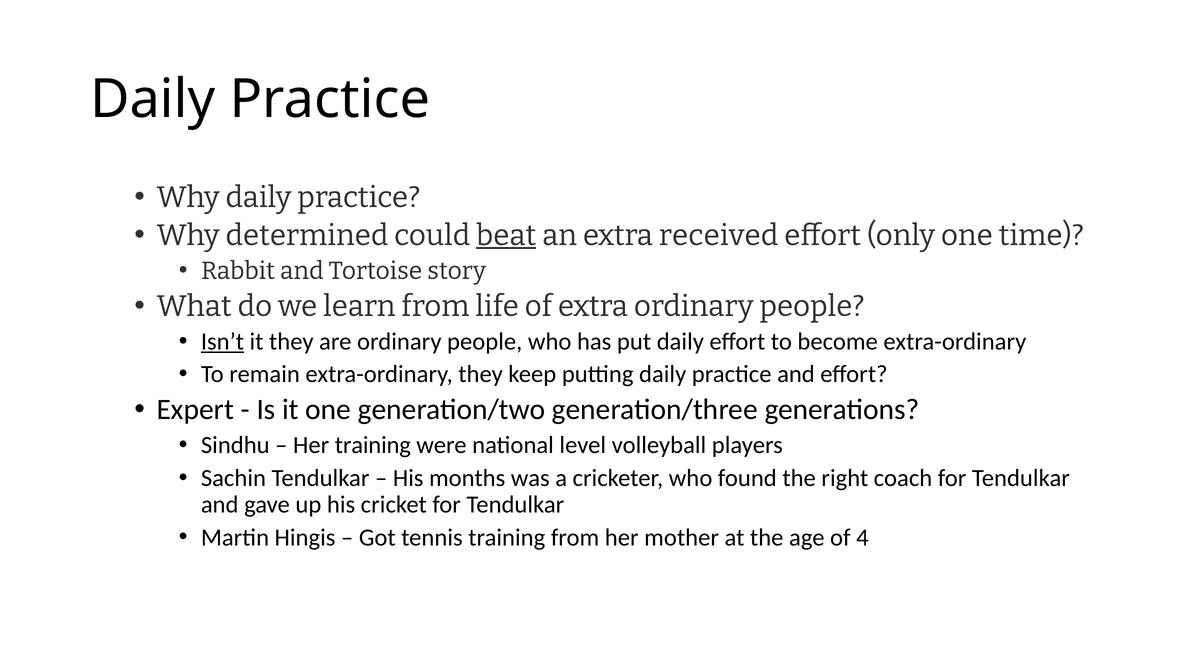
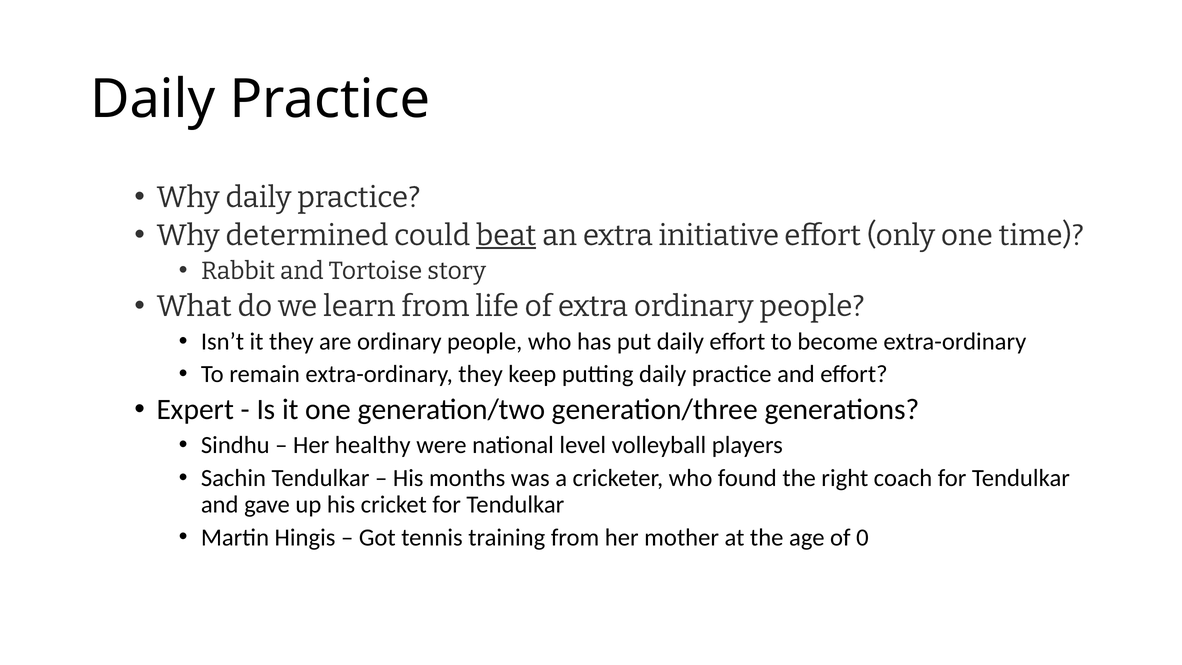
received: received -> initiative (719, 235)
Isn’t underline: present -> none (222, 342)
Her training: training -> healthy (373, 445)
4: 4 -> 0 (862, 537)
